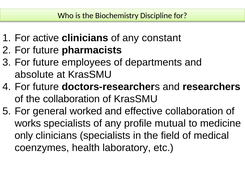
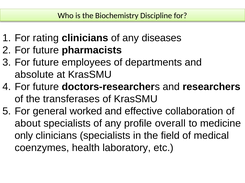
active: active -> rating (46, 38)
constant: constant -> diseases (162, 38)
the collaboration: collaboration -> transferases (71, 99)
works: works -> about (28, 124)
mutual: mutual -> overall (170, 124)
